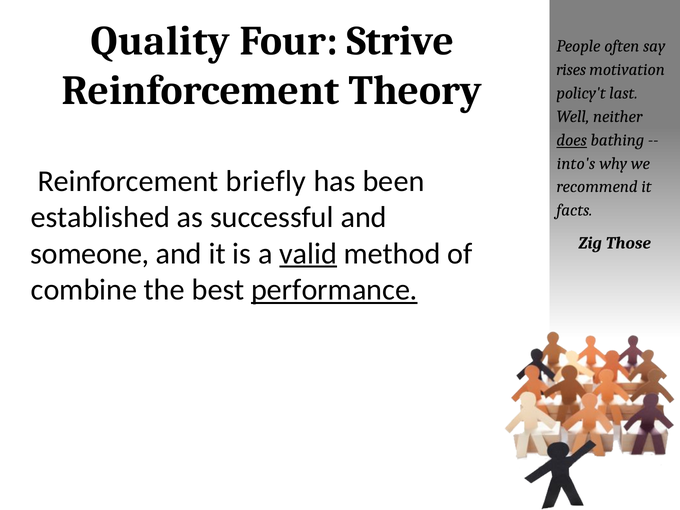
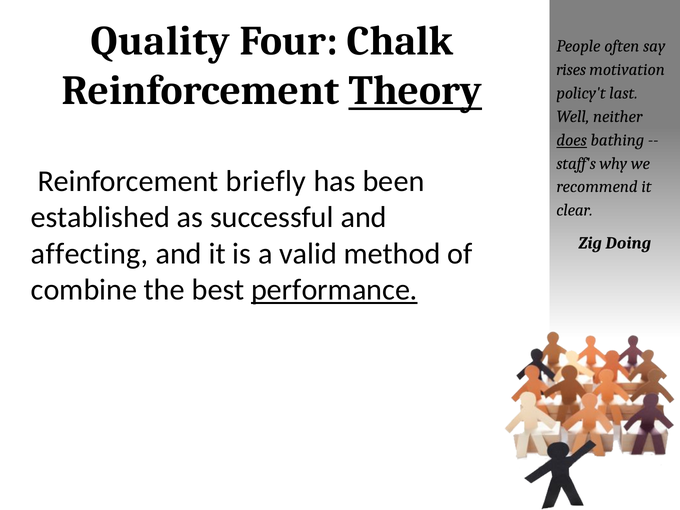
Strive: Strive -> Chalk (400, 41)
Theory underline: none -> present (415, 91)
into's: into's -> staff's (576, 163)
facts: facts -> clear (575, 210)
Those: Those -> Doing (628, 243)
someone: someone -> affecting (90, 254)
valid underline: present -> none (308, 254)
